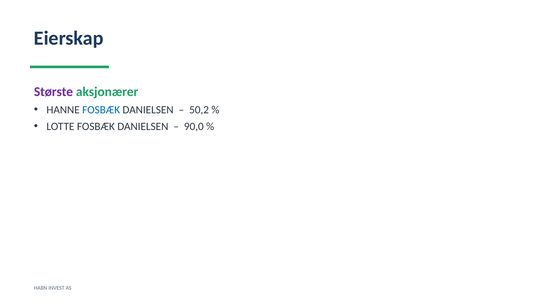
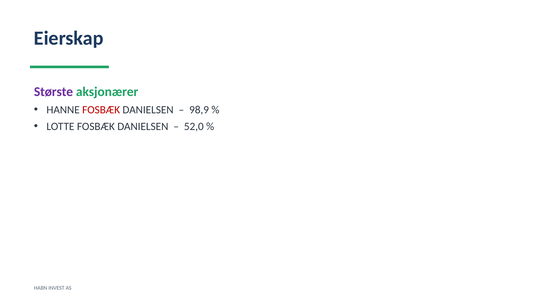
FOSBÆK colour: blue -> red (101, 110)
50,2: 50,2 -> 98,9 (199, 110)
90,0: 90,0 -> 52,0 (194, 127)
